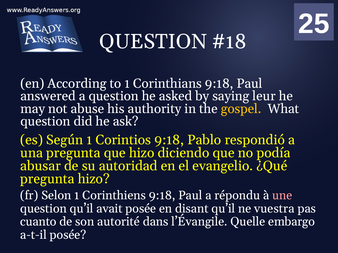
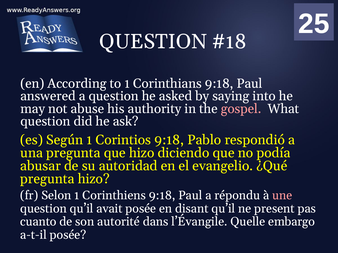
leur: leur -> into (264, 96)
gospel colour: yellow -> pink (241, 109)
vuestra: vuestra -> present (274, 209)
